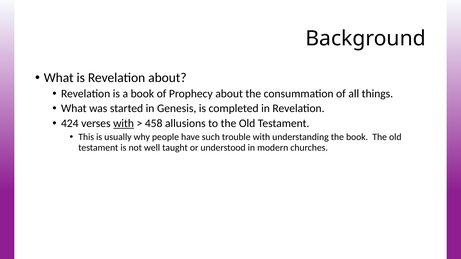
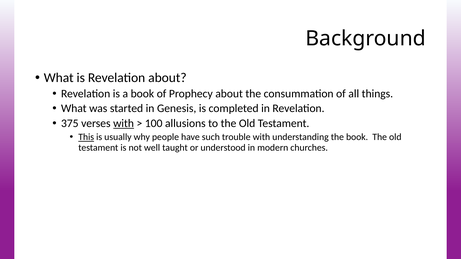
424: 424 -> 375 (70, 123)
458: 458 -> 100 (154, 123)
This underline: none -> present (86, 137)
